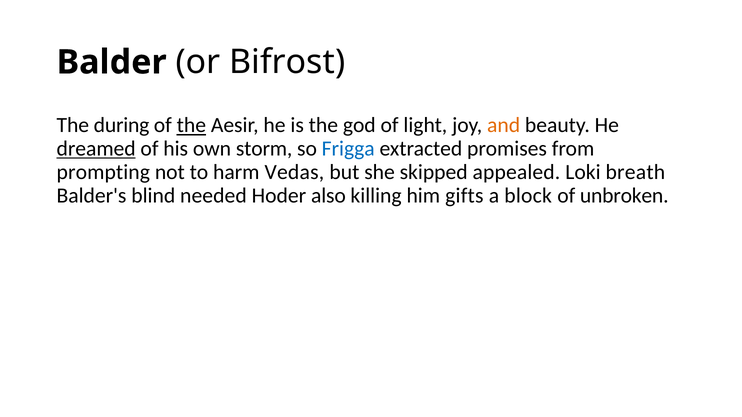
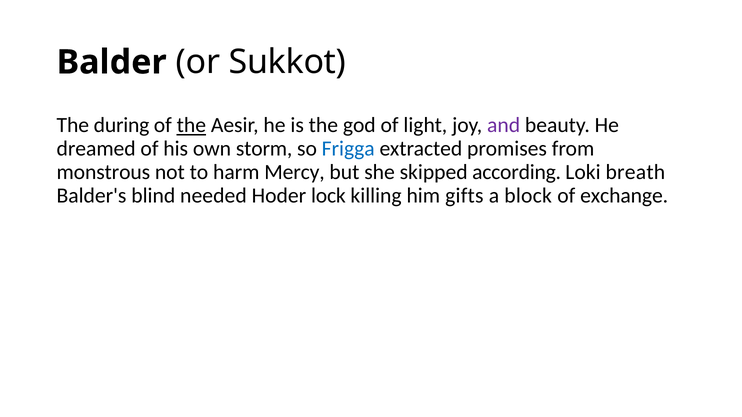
Bifrost: Bifrost -> Sukkot (287, 62)
and colour: orange -> purple (504, 125)
dreamed underline: present -> none (96, 149)
prompting: prompting -> monstrous (103, 172)
Vedas: Vedas -> Mercy (295, 172)
appealed: appealed -> according (517, 172)
also: also -> lock (328, 196)
unbroken: unbroken -> exchange (624, 196)
